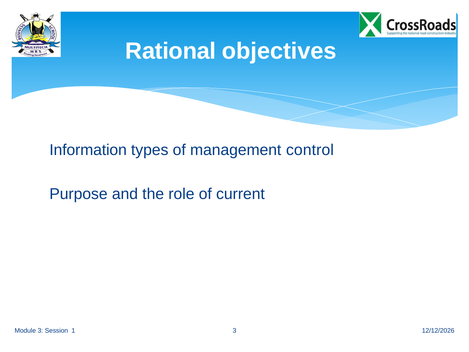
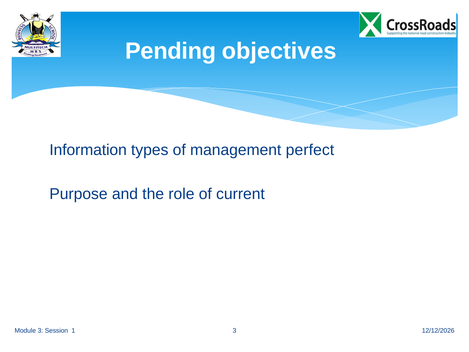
Rational: Rational -> Pending (171, 51)
control: control -> perfect (310, 150)
